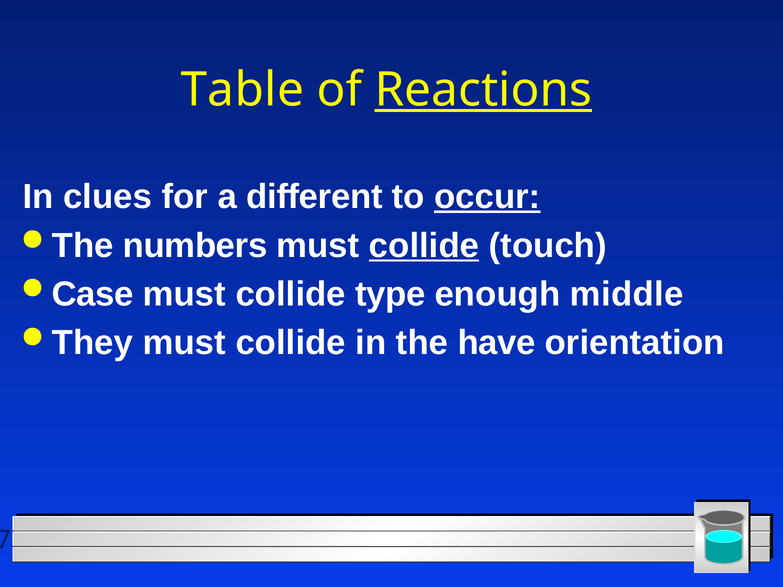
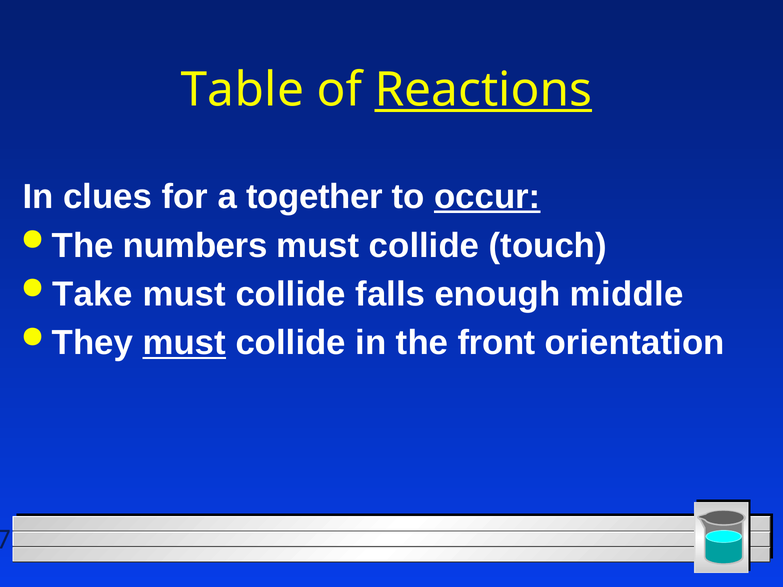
different: different -> together (314, 197)
collide underline: present -> none (424, 246)
Case: Case -> Take (92, 294)
type: type -> falls (390, 294)
must underline: none -> present (184, 343)
have: have -> front (497, 343)
